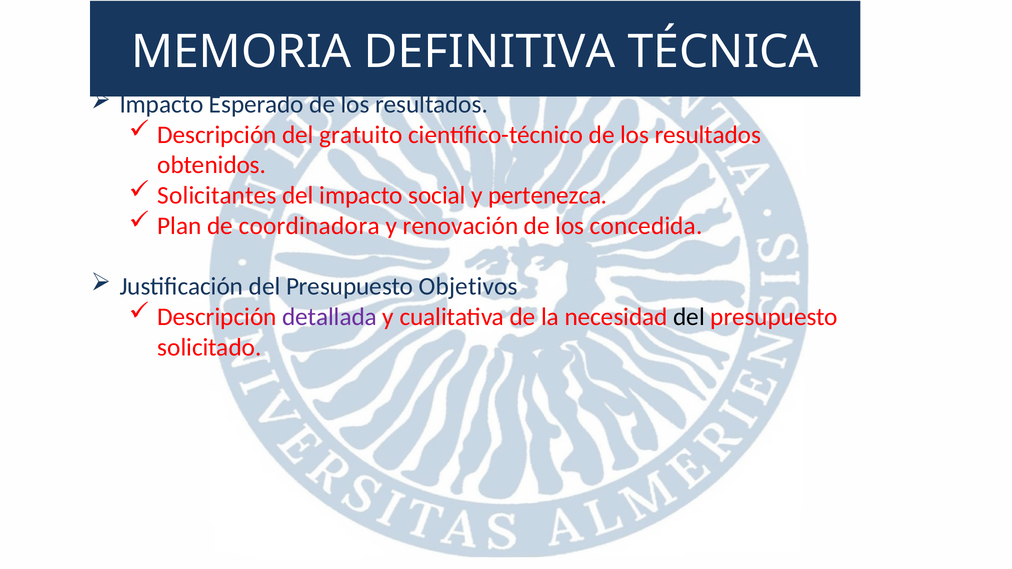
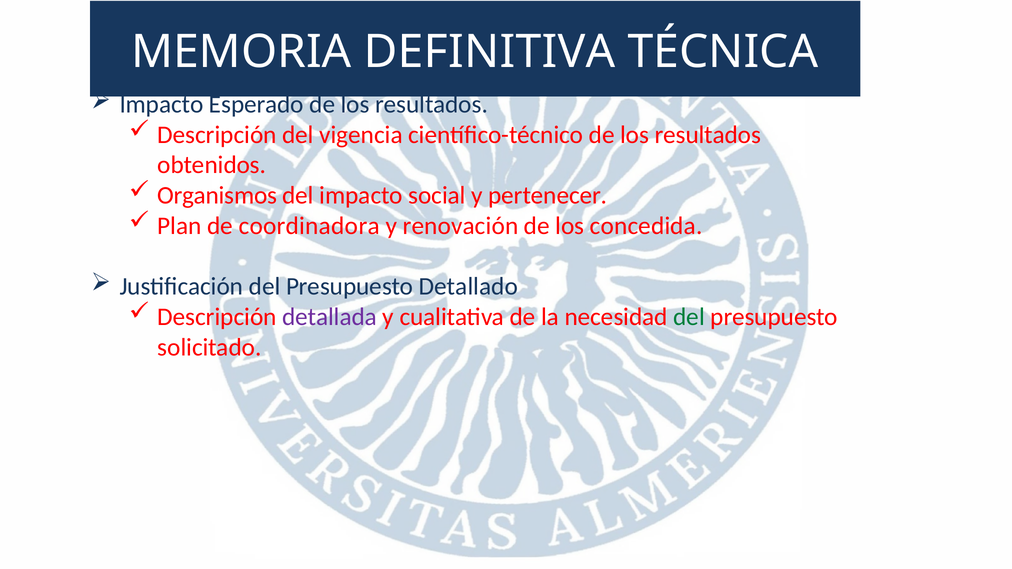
gratuito: gratuito -> vigencia (361, 135)
Solicitantes: Solicitantes -> Organismos (217, 196)
pertenezca: pertenezca -> pertenecer (548, 196)
Objetivos: Objetivos -> Detallado (468, 287)
del colour: black -> green (689, 317)
